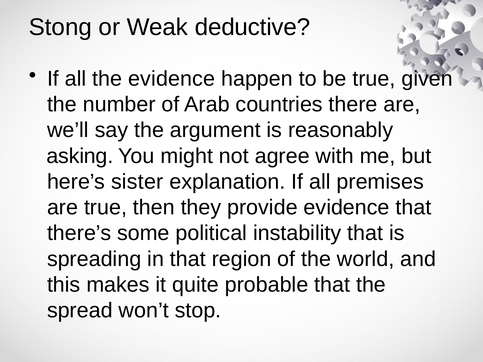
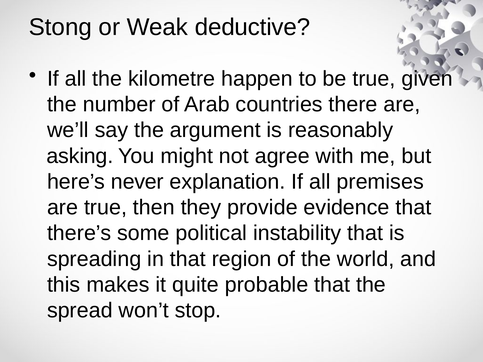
the evidence: evidence -> kilometre (172, 79)
sister: sister -> never (137, 182)
